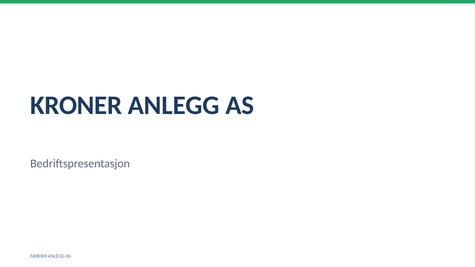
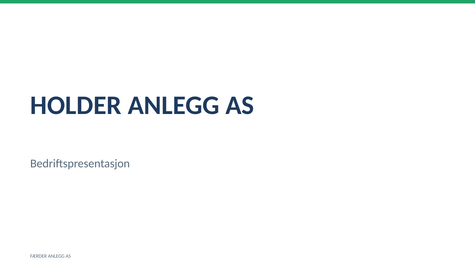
KRONER: KRONER -> HOLDER (76, 105)
